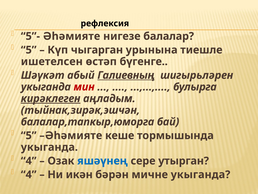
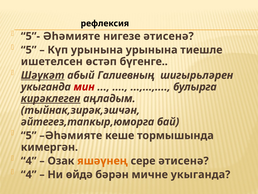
нигезе балалар: балалар -> әтисенә (169, 36)
Күп чыгарган: чыгарган -> урынына (97, 50)
Шәүкәт underline: none -> present (43, 75)
Галиевның underline: present -> none (126, 75)
балалар,тапкыр,юморга: балалар,тапкыр,юморга -> әйтегез,тапкыр,юморга (87, 122)
укыганда: укыганда -> кимергән (49, 147)
яшәүнең colour: blue -> orange (102, 160)
сере утырган: утырган -> әтисенә (183, 160)
икән: икән -> өйдә (79, 174)
